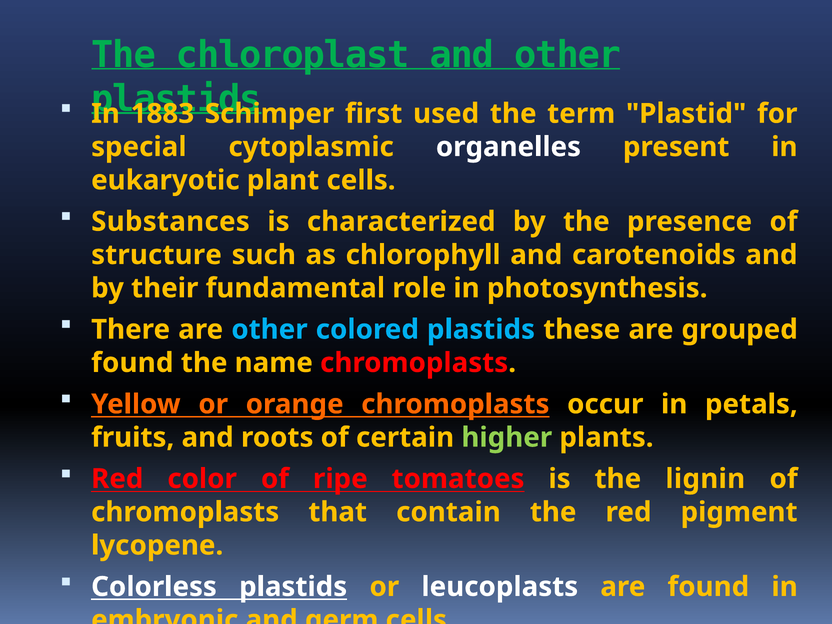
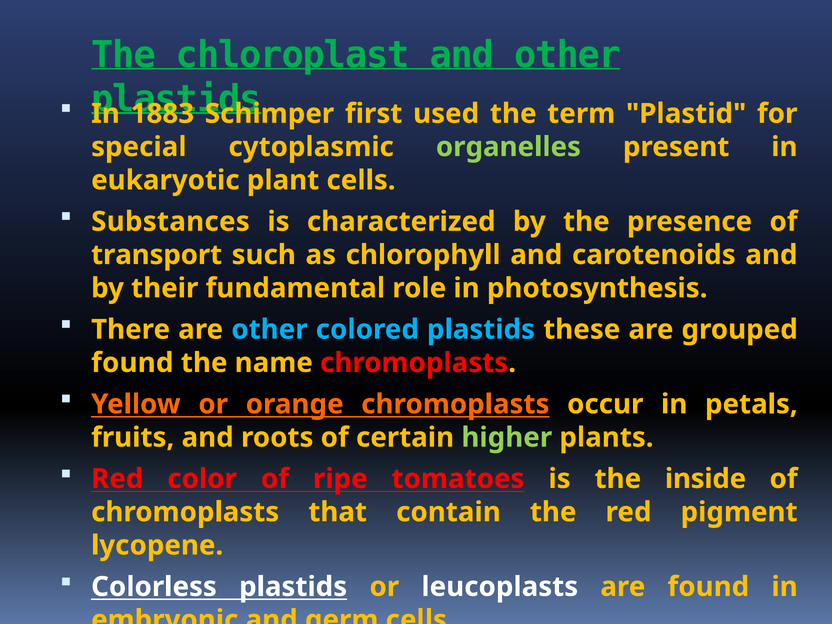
organelles colour: white -> light green (508, 147)
structure: structure -> transport (157, 255)
lignin: lignin -> inside (706, 479)
